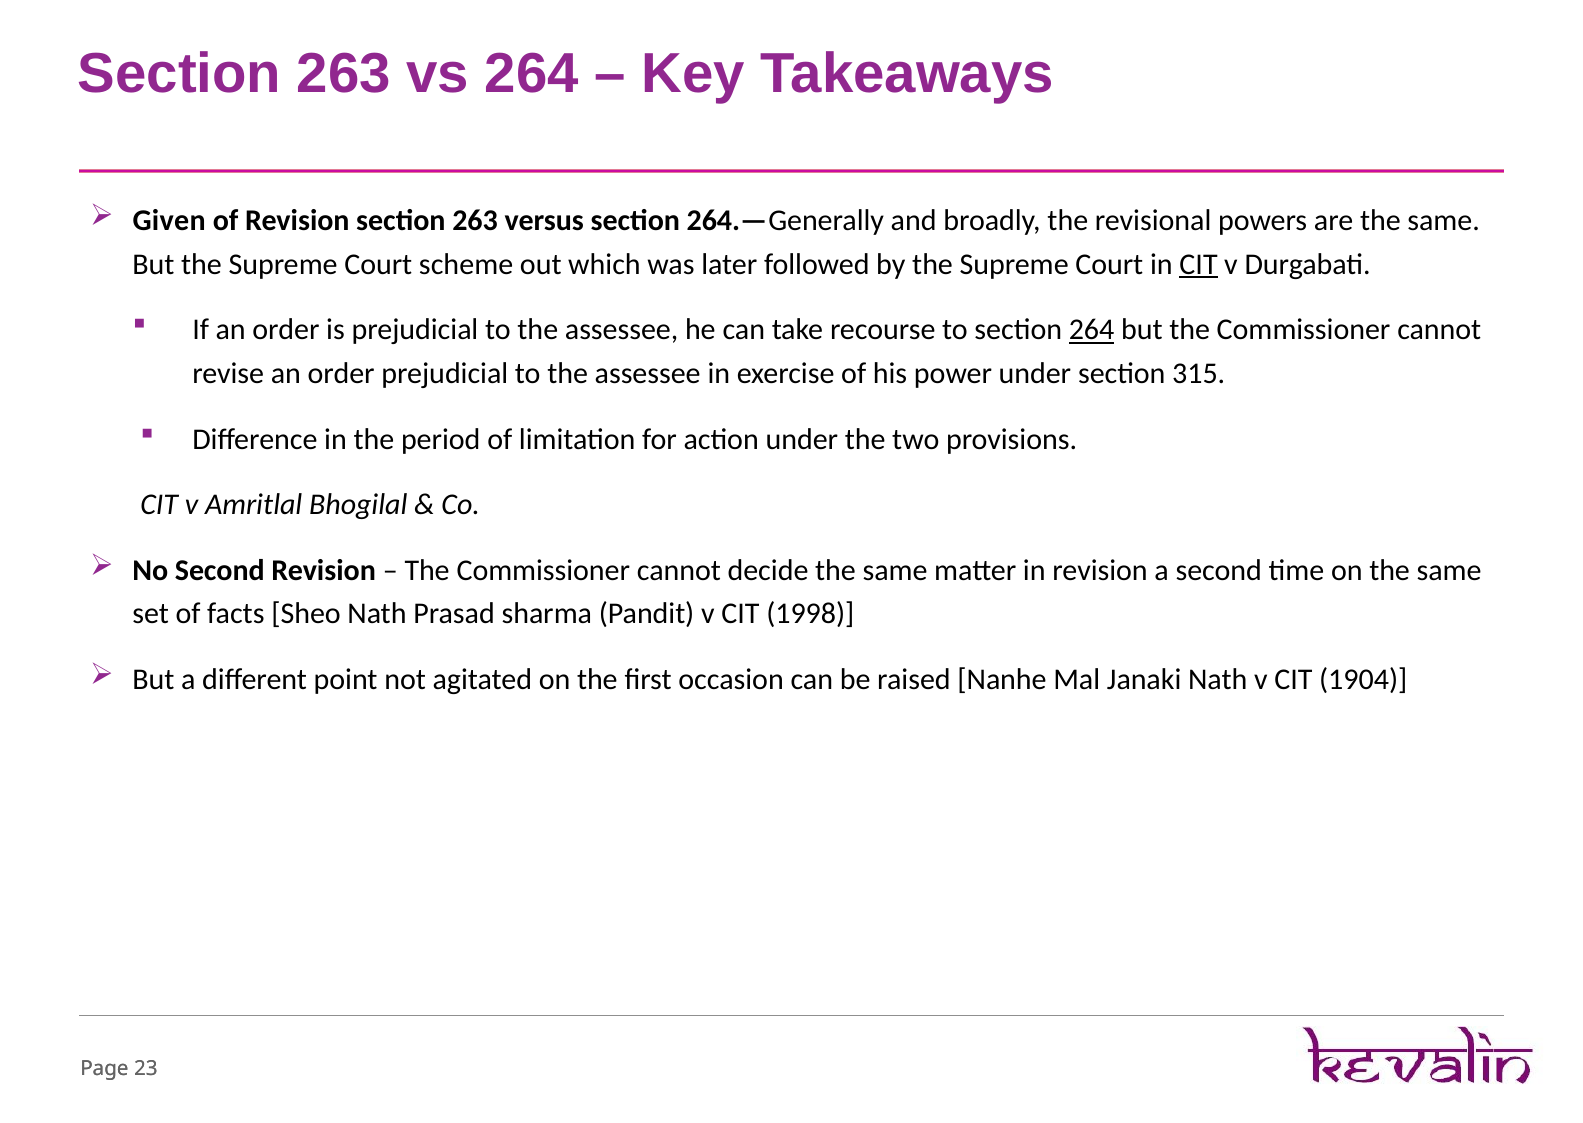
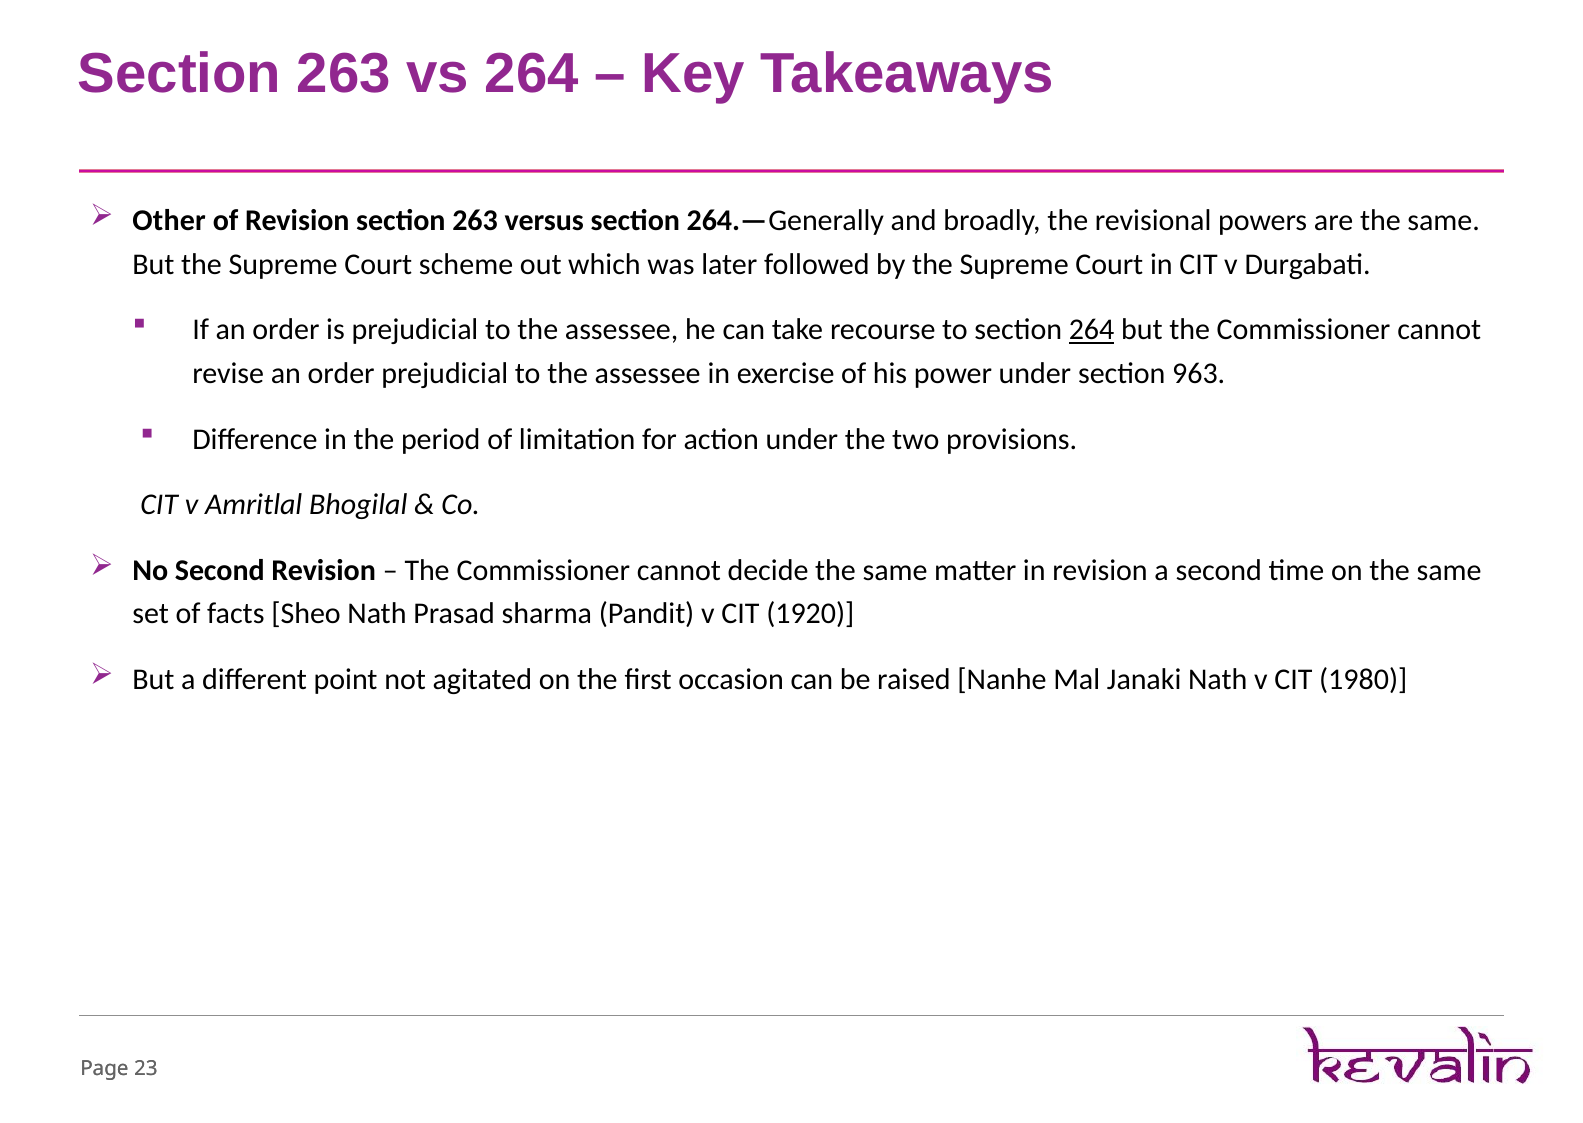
Given: Given -> Other (169, 221)
CIT underline: present -> none (1199, 264)
315: 315 -> 963 (1199, 373)
1998: 1998 -> 1920 (810, 614)
1904: 1904 -> 1980 (1363, 680)
